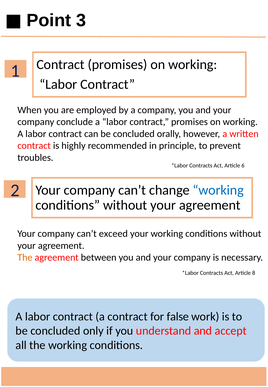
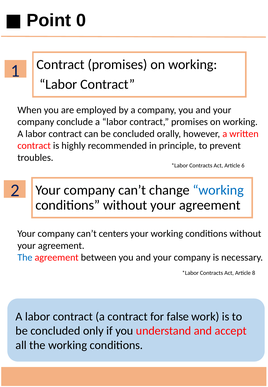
3: 3 -> 0 (81, 20)
exceed: exceed -> centers (113, 234)
The colour: orange -> blue (25, 258)
